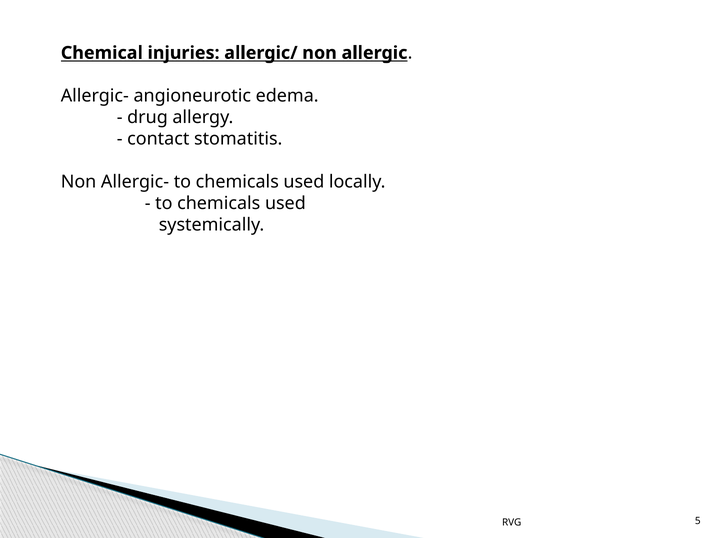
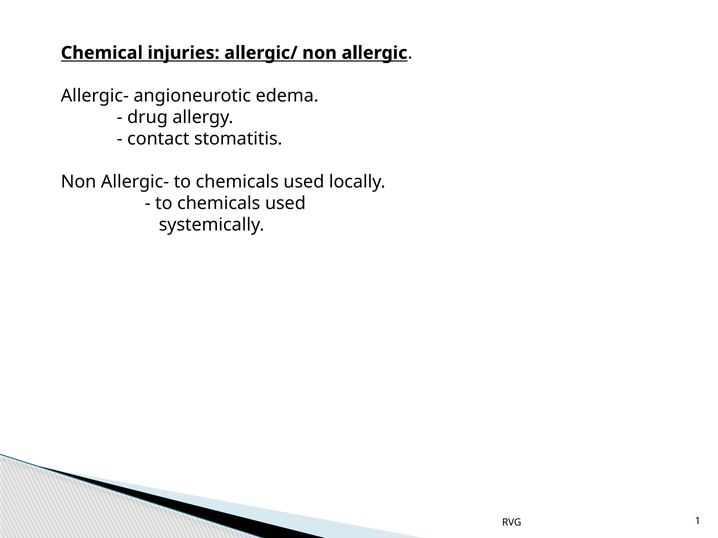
5: 5 -> 1 (698, 521)
